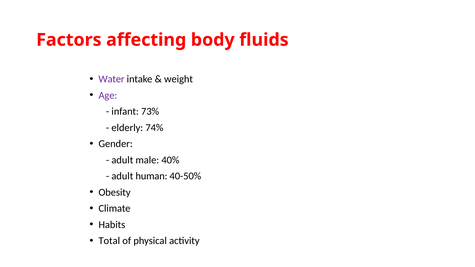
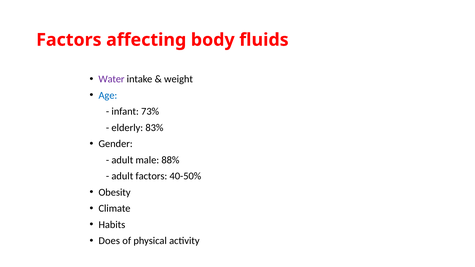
Age colour: purple -> blue (108, 95)
74%: 74% -> 83% (154, 128)
40%: 40% -> 88% (170, 160)
adult human: human -> factors (151, 176)
Total: Total -> Does (109, 241)
